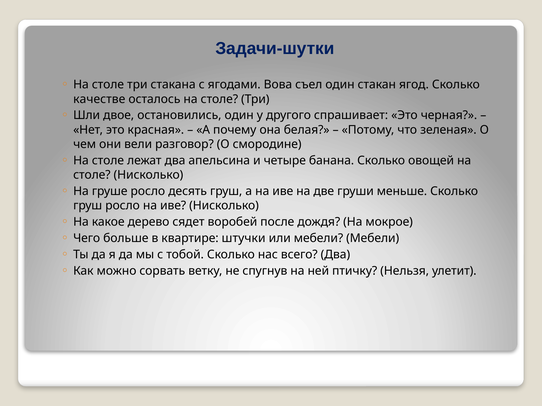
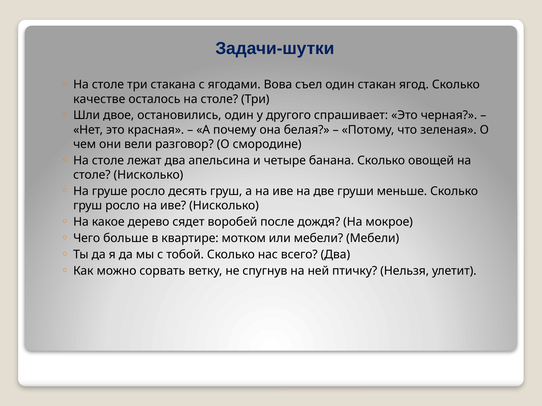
штучки: штучки -> мотком (244, 239)
